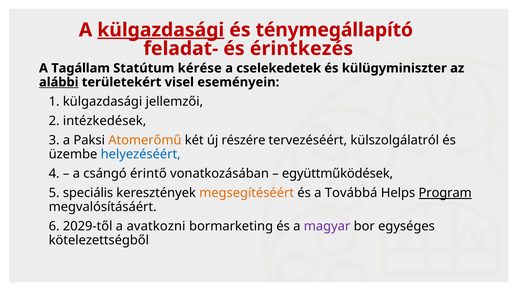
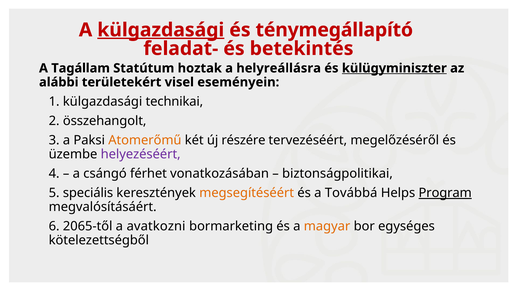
érintkezés: érintkezés -> betekintés (302, 49)
kérése: kérése -> hoztak (200, 68)
cselekedetek: cselekedetek -> helyreállásra (279, 68)
külügyminiszter underline: none -> present (394, 68)
alábbi underline: present -> none (59, 82)
jellemzői: jellemzői -> technikai (174, 101)
intézkedések: intézkedések -> összehangolt (105, 121)
külszolgálatról: külszolgálatról -> megelőzéséről (395, 140)
helyezéséért colour: blue -> purple (141, 154)
érintő: érintő -> férhet (148, 173)
együttműködések: együttműködések -> biztonságpolitikai (337, 173)
2029-től: 2029-től -> 2065-től (88, 226)
magyar colour: purple -> orange (327, 226)
